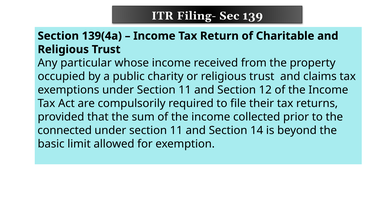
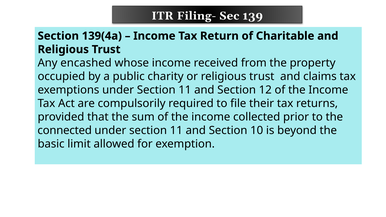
particular: particular -> encashed (86, 63)
14: 14 -> 10 (257, 131)
